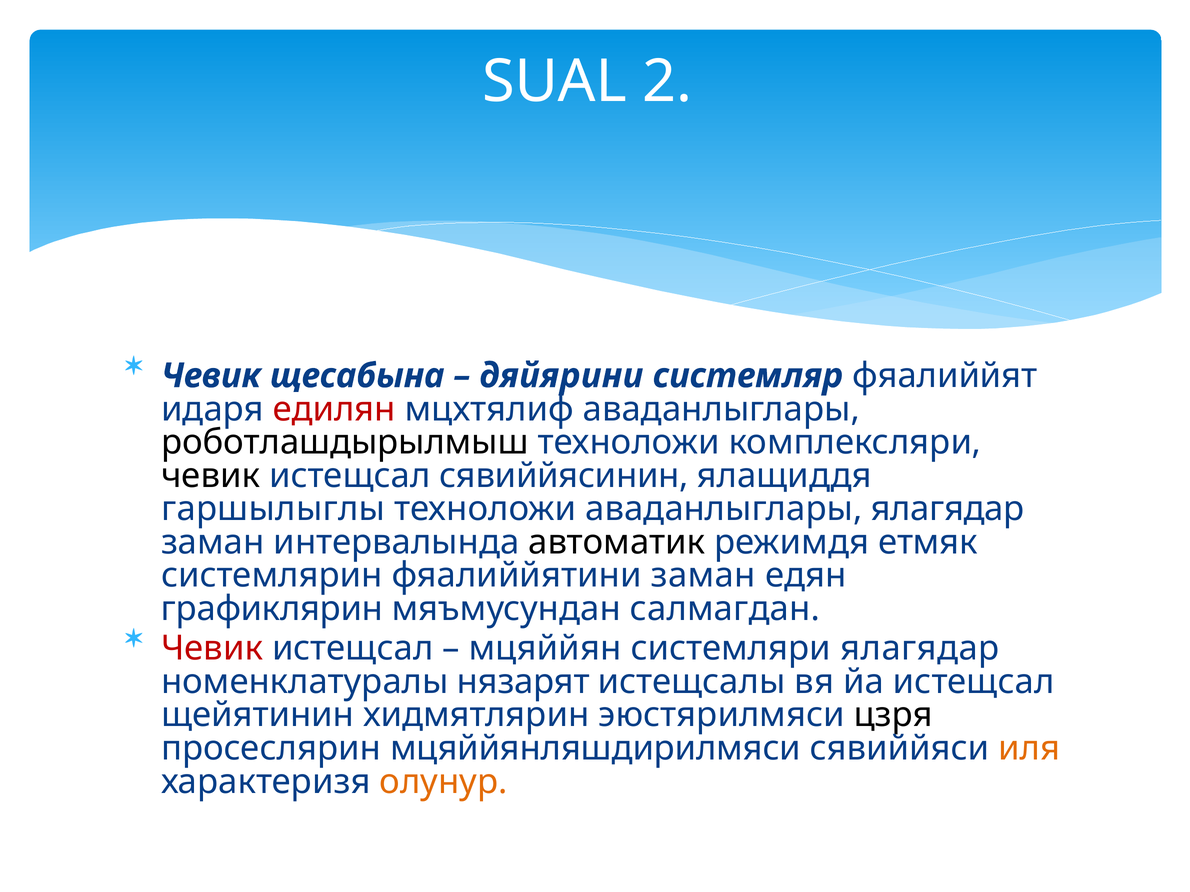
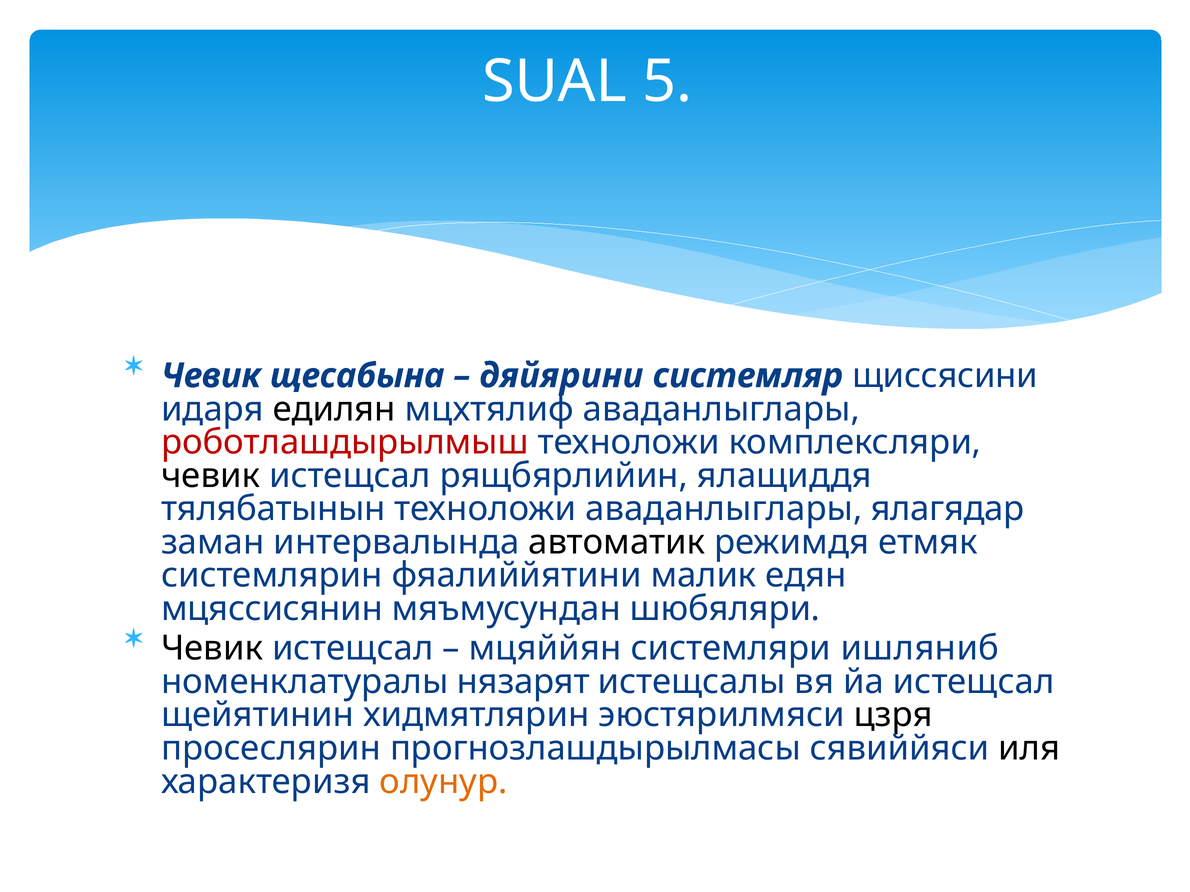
2: 2 -> 5 (667, 82)
фяалиййят: фяалиййят -> щиссясини (945, 376)
едилян colour: red -> black (334, 409)
роботлашдырылмыш colour: black -> red (345, 443)
сявиййясинин: сявиййясинин -> рящбярлийин (564, 476)
гаршылыглы: гаршылыглы -> тялябатынын (273, 509)
фяалиййятини заман: заман -> малик (703, 576)
графиклярин: графиклярин -> мцяссисянин (272, 609)
салмагдан: салмагдан -> шюбяляри (725, 609)
Чевик colour: red -> black (212, 649)
системляри ялагядар: ялагядар -> ишляниб (920, 649)
мцяййянляшдирилмяси: мцяййянляшдирилмяси -> прогнозлашдырылмасы (595, 749)
иля colour: orange -> black (1029, 749)
